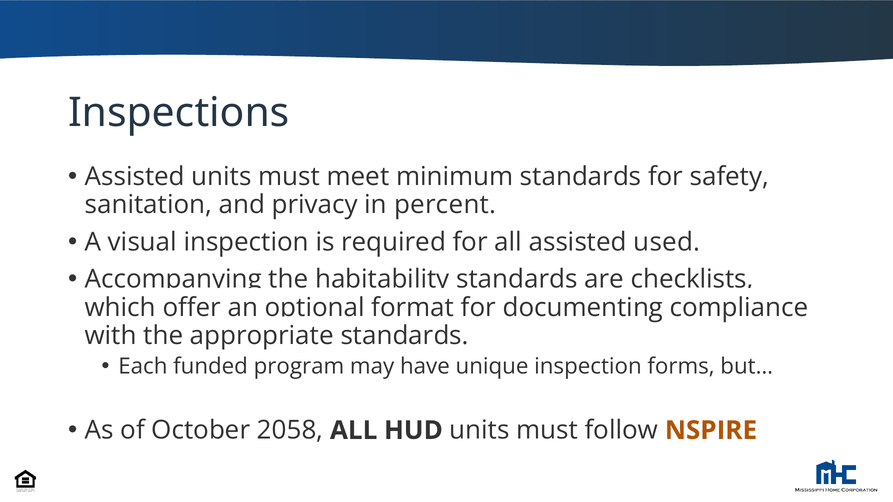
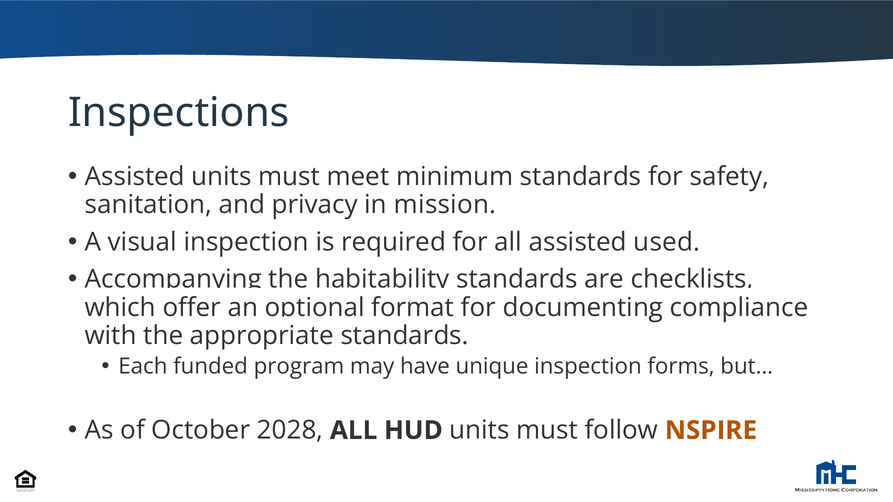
percent: percent -> mission (445, 205)
2058: 2058 -> 2028 (290, 431)
